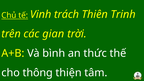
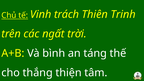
gian: gian -> ngất (53, 34)
thức: thức -> táng (95, 53)
thông: thông -> thắng (38, 73)
